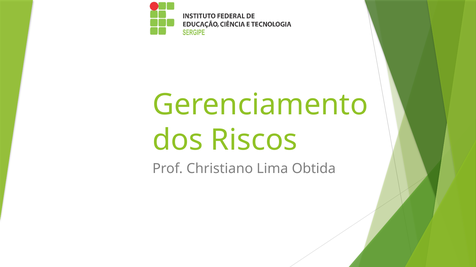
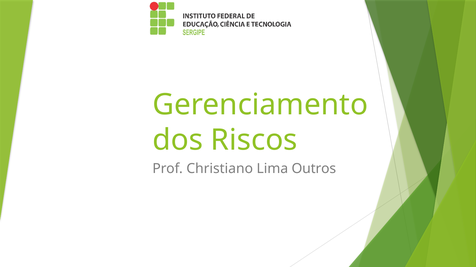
Obtida: Obtida -> Outros (314, 169)
